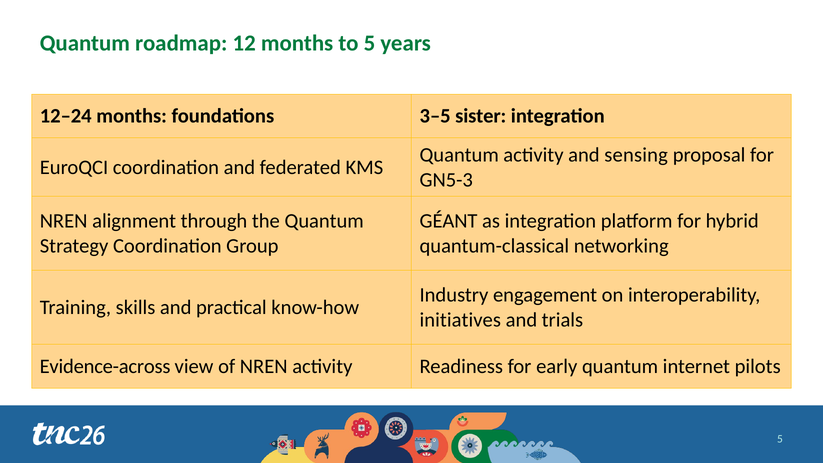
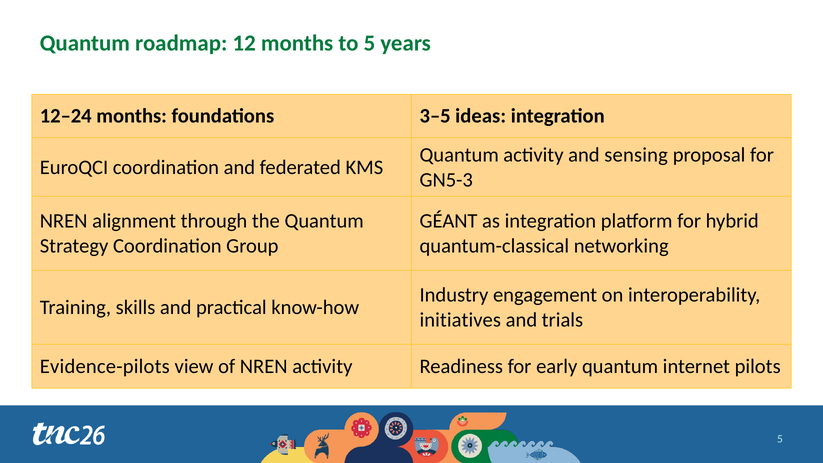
sister: sister -> ideas (481, 116)
Evidence-across: Evidence-across -> Evidence-pilots (105, 366)
